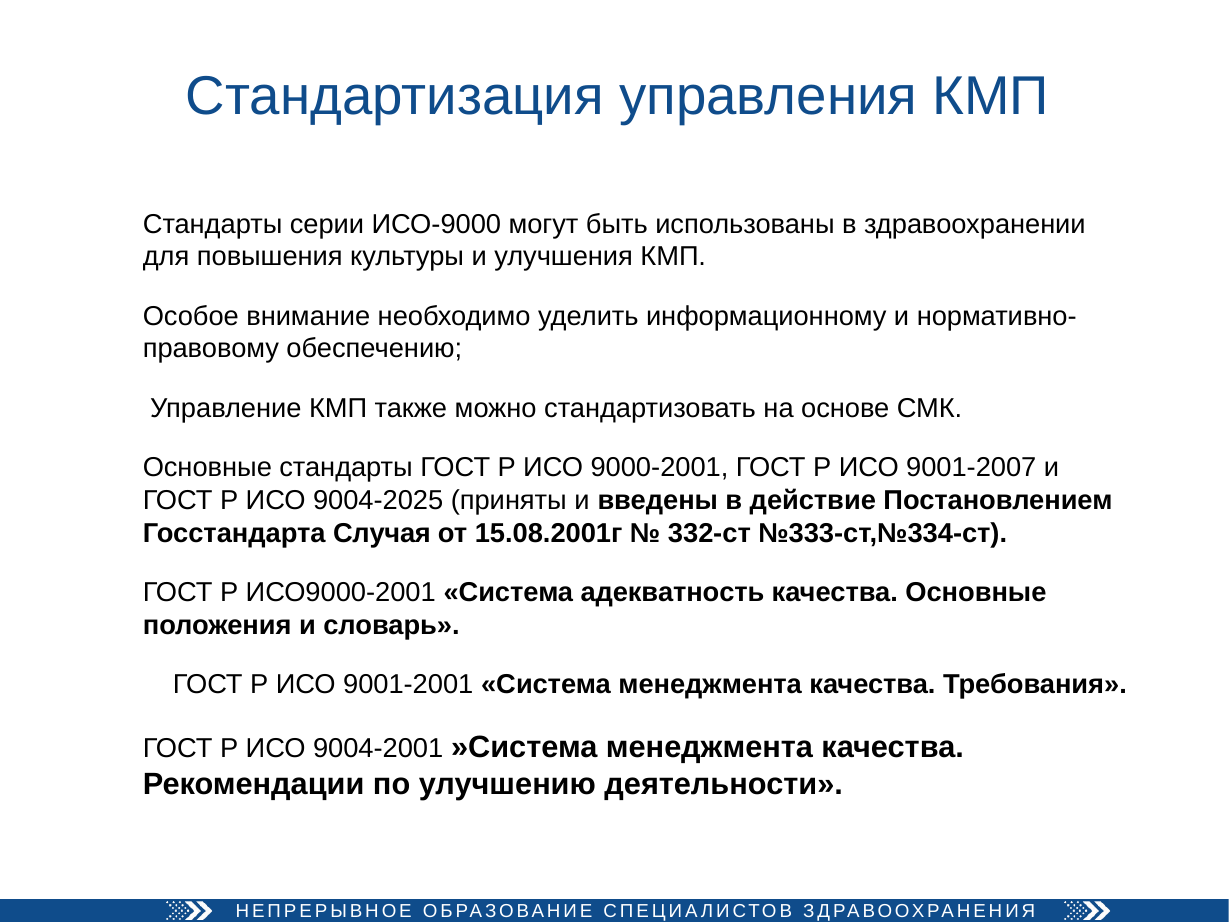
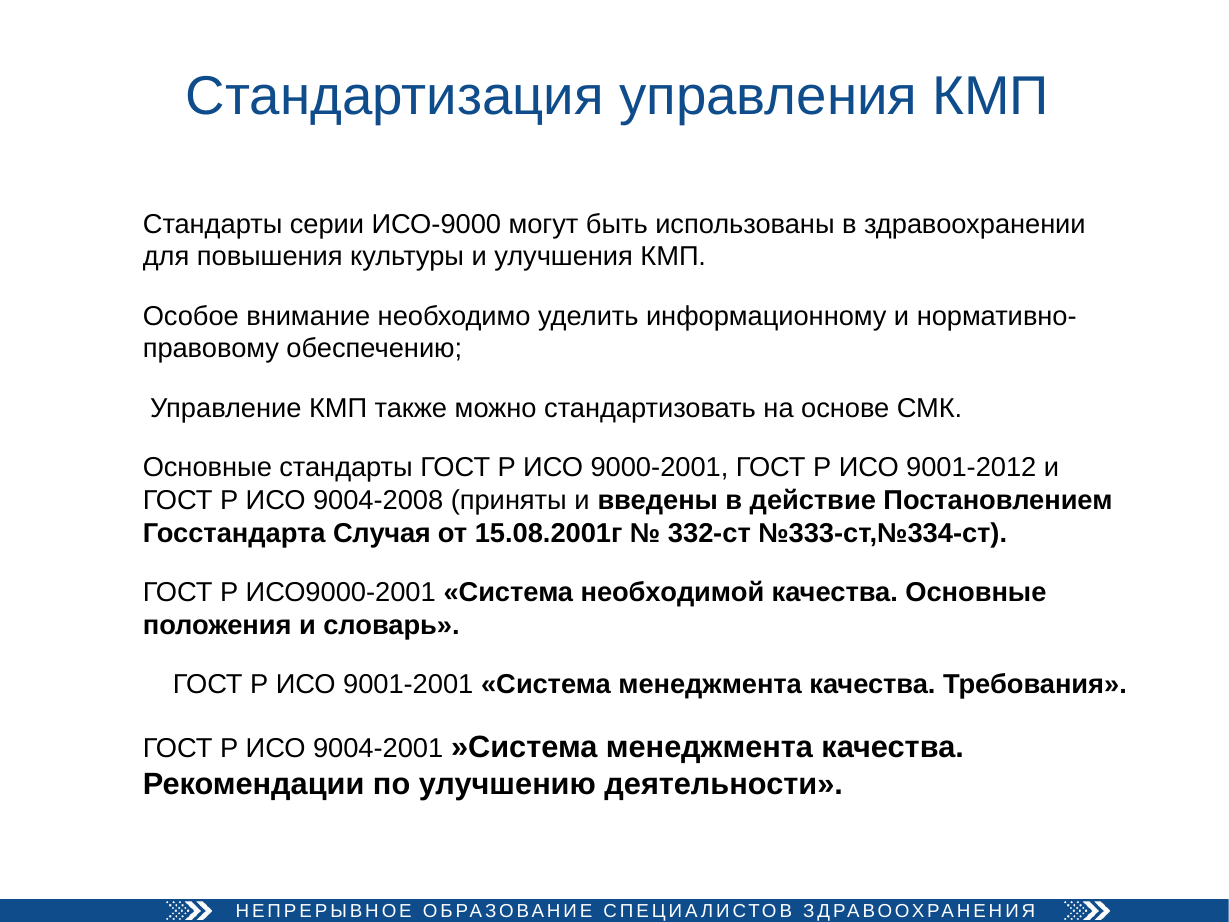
9001-2007: 9001-2007 -> 9001-2012 (971, 468)
9004-2025: 9004-2025 -> 9004-2008 (378, 500)
адекватность: адекватность -> необходимой (672, 592)
